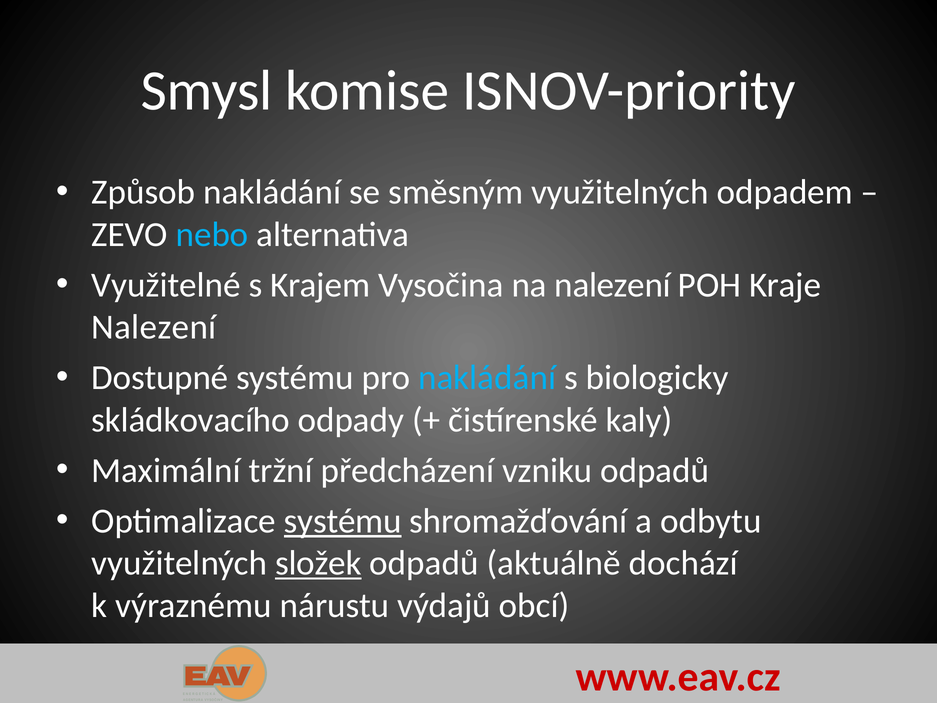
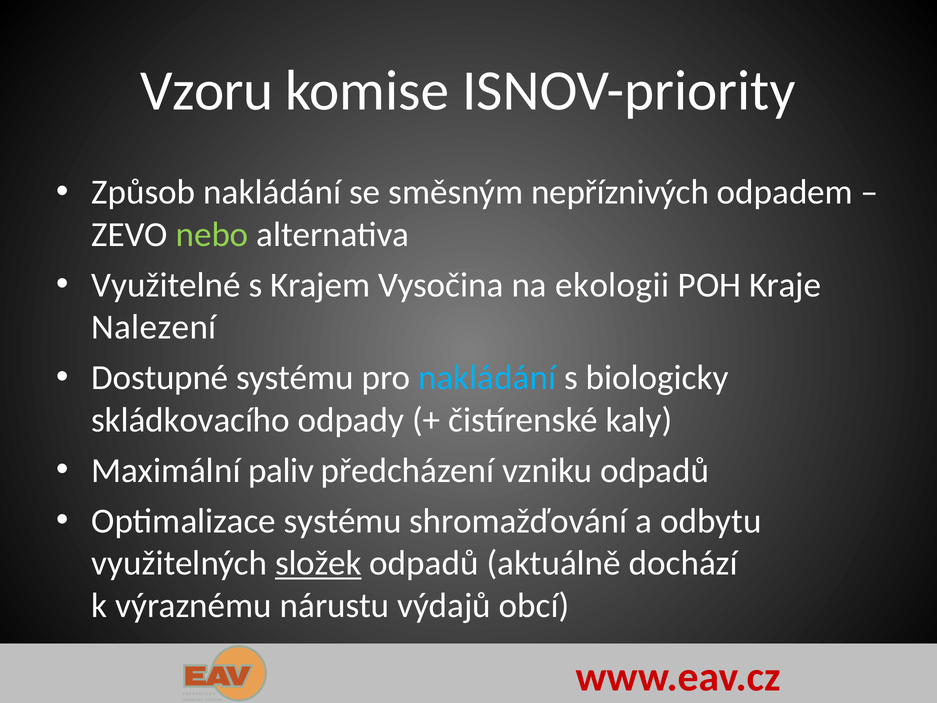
Smysl: Smysl -> Vzoru (207, 91)
směsným využitelných: využitelných -> nepříznivých (620, 192)
nebo colour: light blue -> light green (212, 234)
na nalezení: nalezení -> ekologii (612, 285)
tržní: tržní -> paliv (281, 470)
systému underline: present -> none (343, 521)
